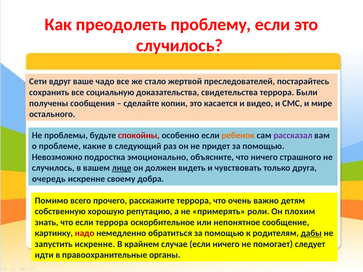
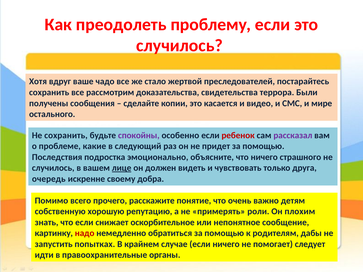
Сети: Сети -> Хотя (38, 82)
социальную: социальную -> рассмотрим (110, 92)
Не проблемы: проблемы -> сохранить (66, 135)
спокойны colour: red -> purple (139, 135)
ребенок colour: orange -> red (238, 135)
Невозможно: Невозможно -> Последствия (57, 157)
расскажите террора: террора -> понятие (194, 201)
если террора: террора -> снижает (112, 222)
дабы underline: present -> none (311, 233)
запустить искренне: искренне -> попытках (95, 244)
